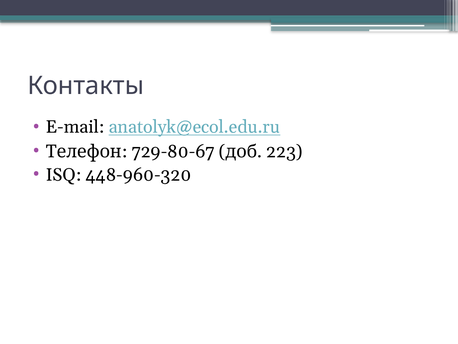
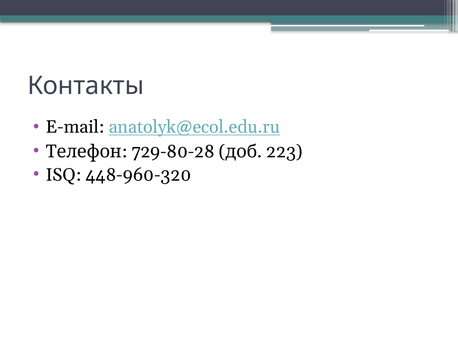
729-80-67: 729-80-67 -> 729-80-28 (173, 151)
